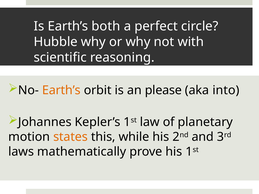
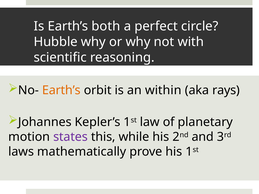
please: please -> within (163, 90)
into: into -> rays (226, 90)
states colour: orange -> purple (70, 137)
